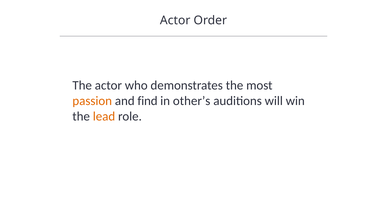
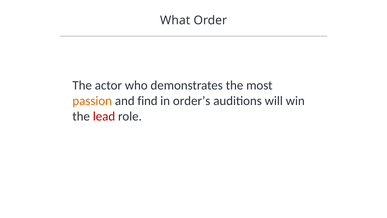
Actor: Actor -> What (175, 20)
other’s: other’s -> order’s (192, 101)
lead colour: orange -> red (104, 116)
